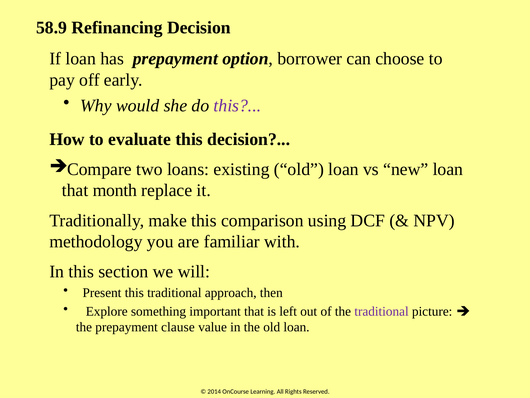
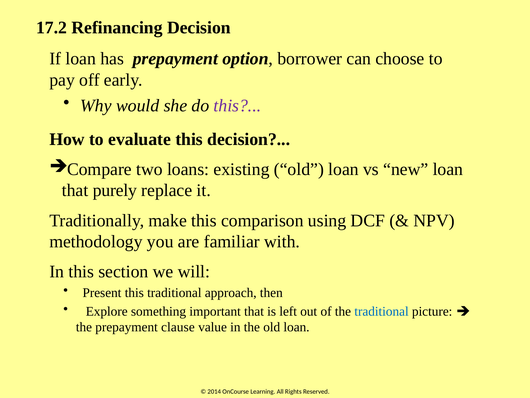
58.9: 58.9 -> 17.2 (52, 28)
month: month -> purely (115, 190)
traditional colour: purple -> blue (382, 311)
